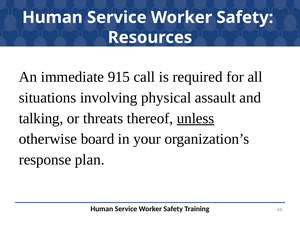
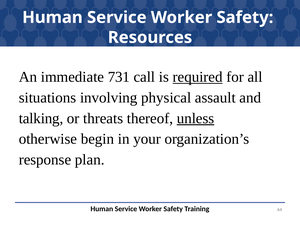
915: 915 -> 731 (119, 77)
required underline: none -> present (198, 77)
board: board -> begin (97, 139)
